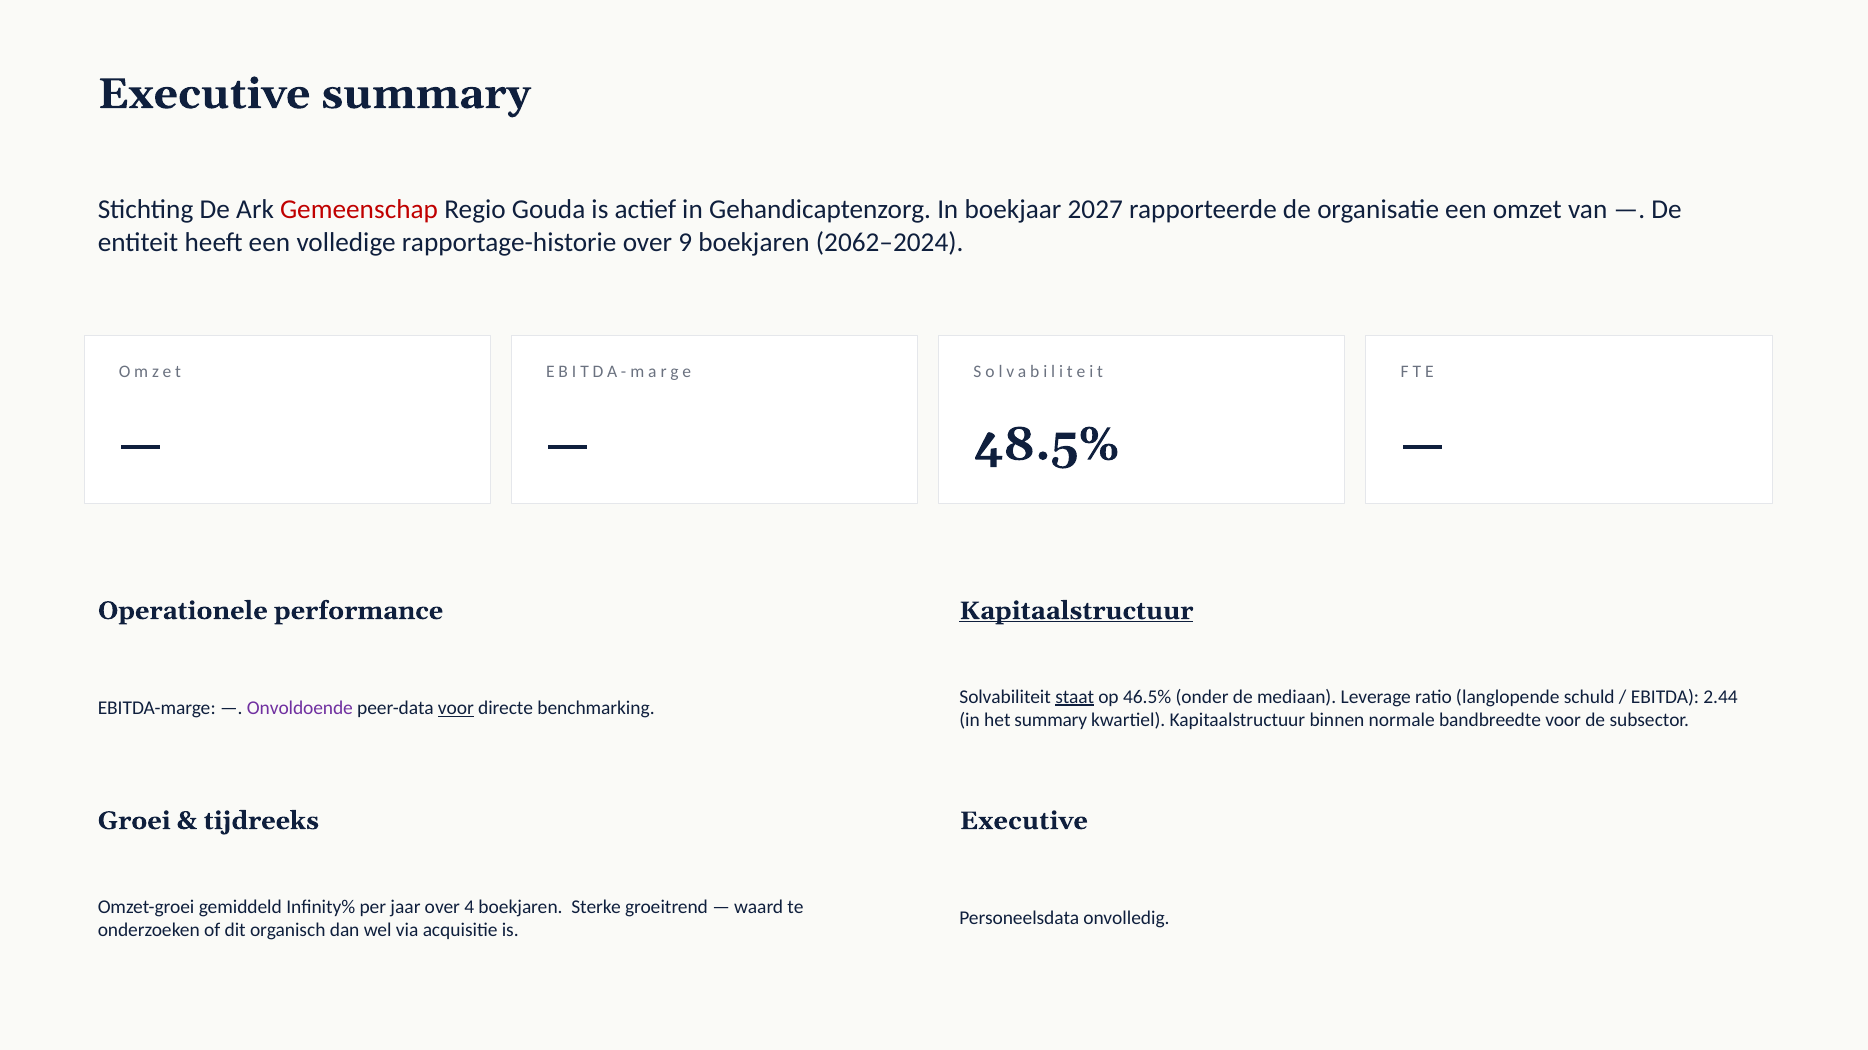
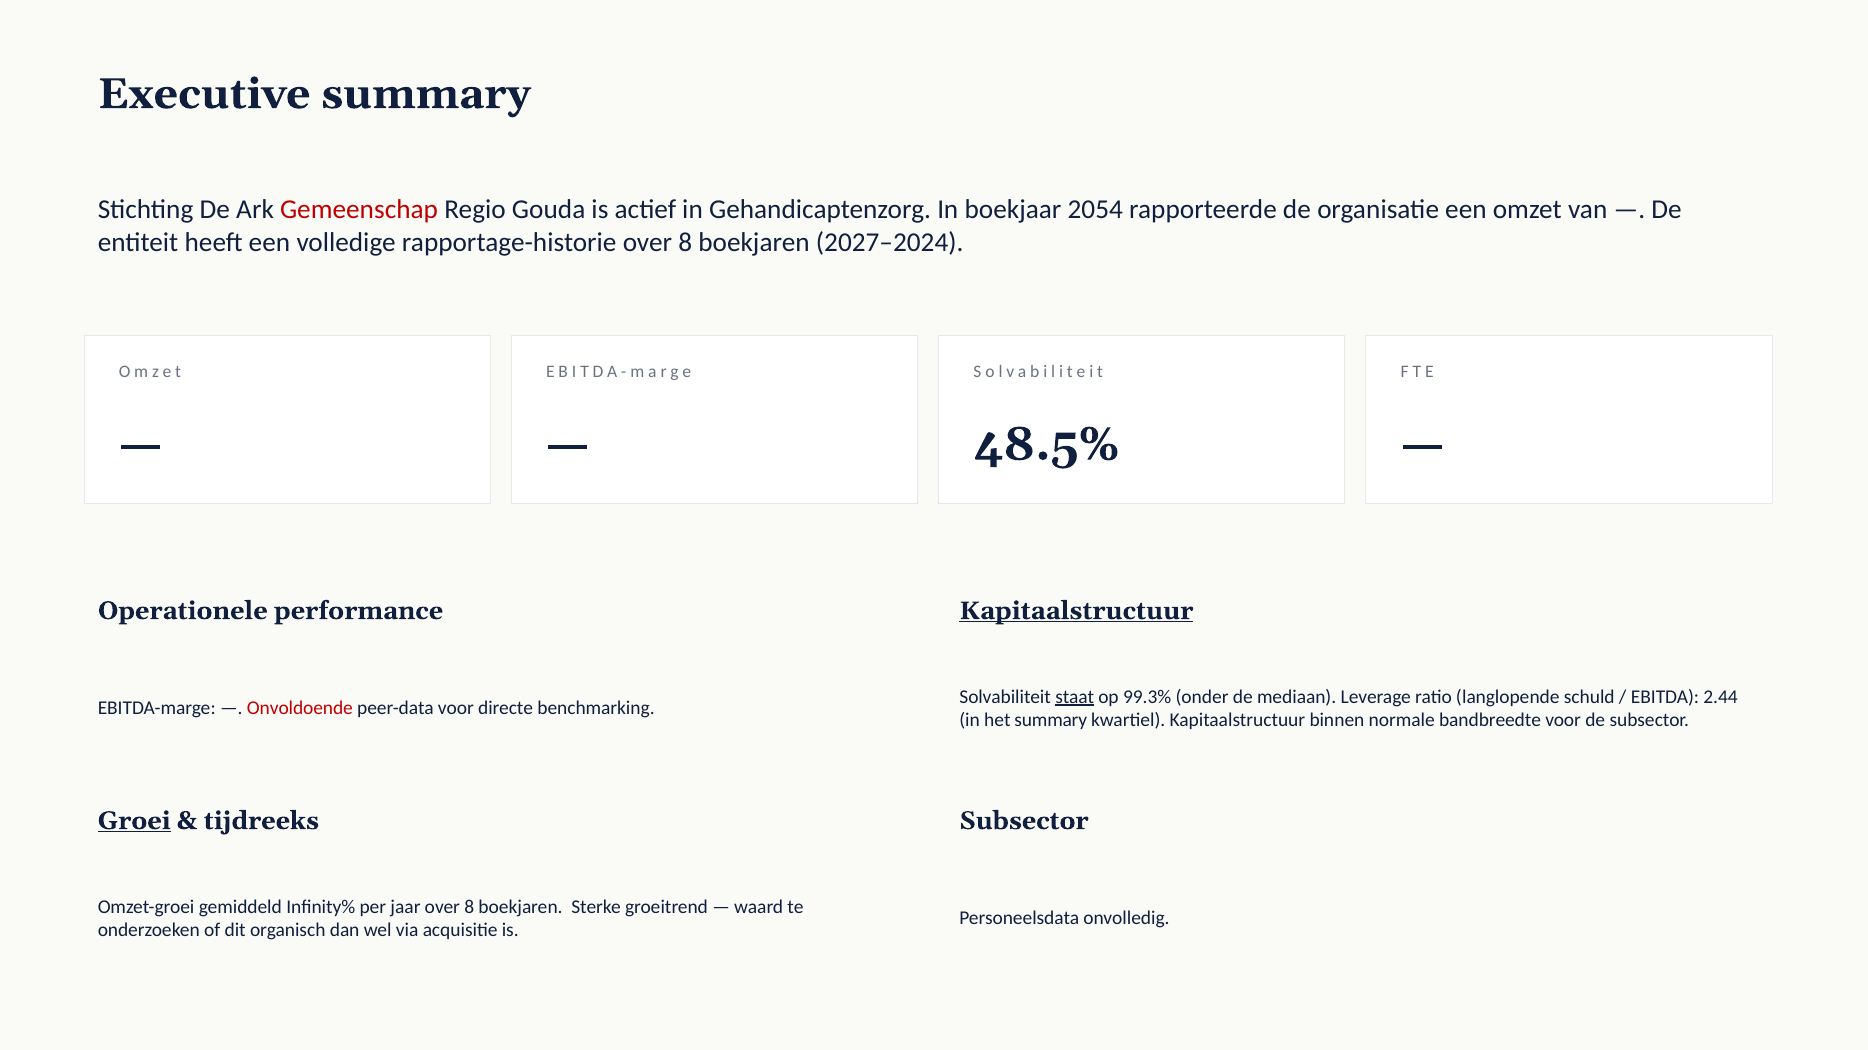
2027: 2027 -> 2054 (1095, 210)
rapportage-historie over 9: 9 -> 8 (685, 242)
2062–2024: 2062–2024 -> 2027–2024 (890, 242)
46.5%: 46.5% -> 99.3% (1147, 697)
Onvoldoende colour: purple -> red (300, 709)
voor underline: present -> none (456, 709)
Groei underline: none -> present (134, 821)
Executive: Executive -> Subsector (1024, 821)
jaar over 4: 4 -> 8 (469, 907)
